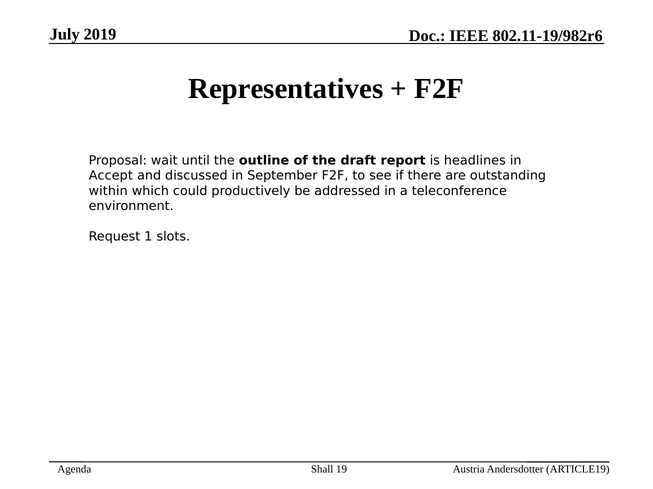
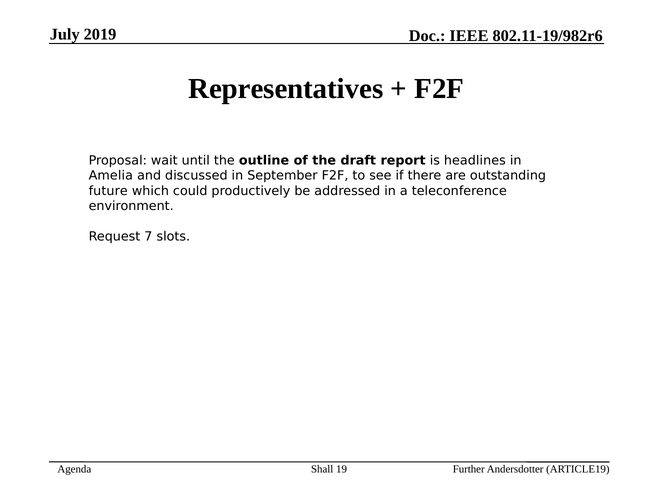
Accept: Accept -> Amelia (111, 176)
within: within -> future (108, 191)
1: 1 -> 7 (148, 237)
Austria: Austria -> Further (469, 470)
